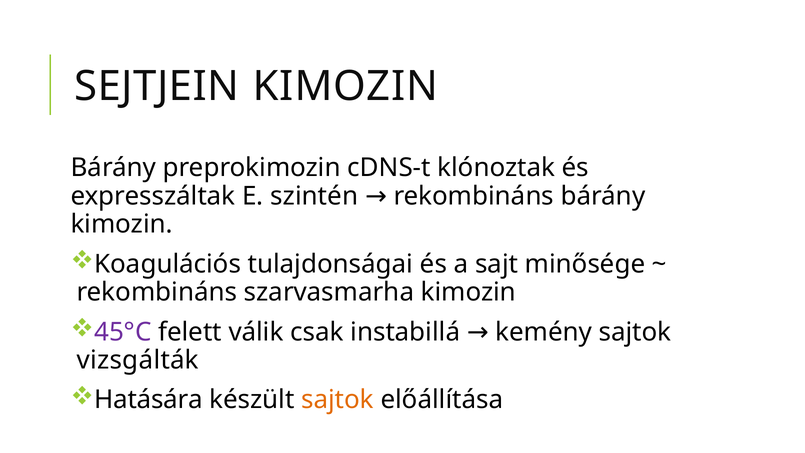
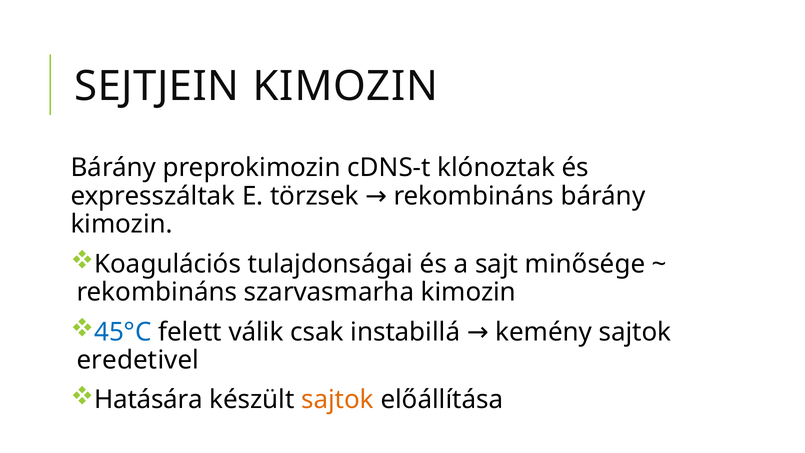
szintén: szintén -> törzsek (314, 196)
45°C colour: purple -> blue (123, 332)
vizsgálták: vizsgálták -> eredetivel (138, 360)
